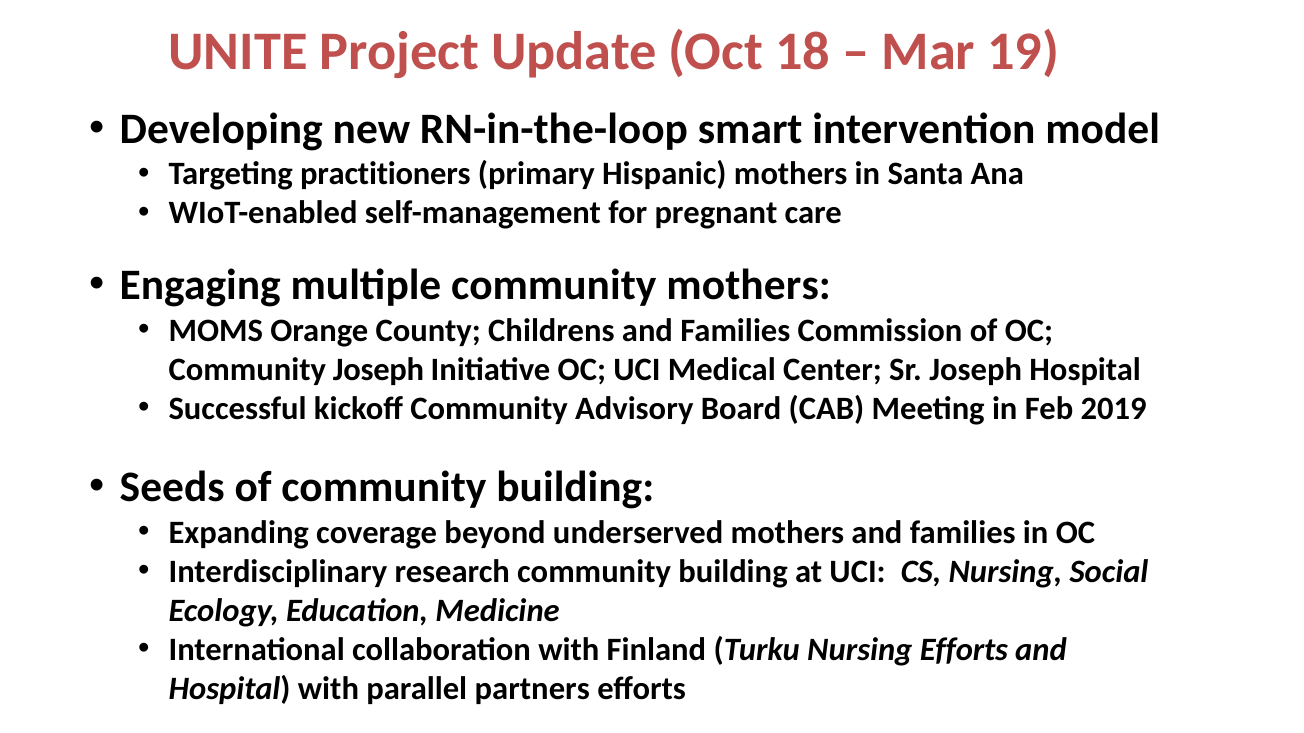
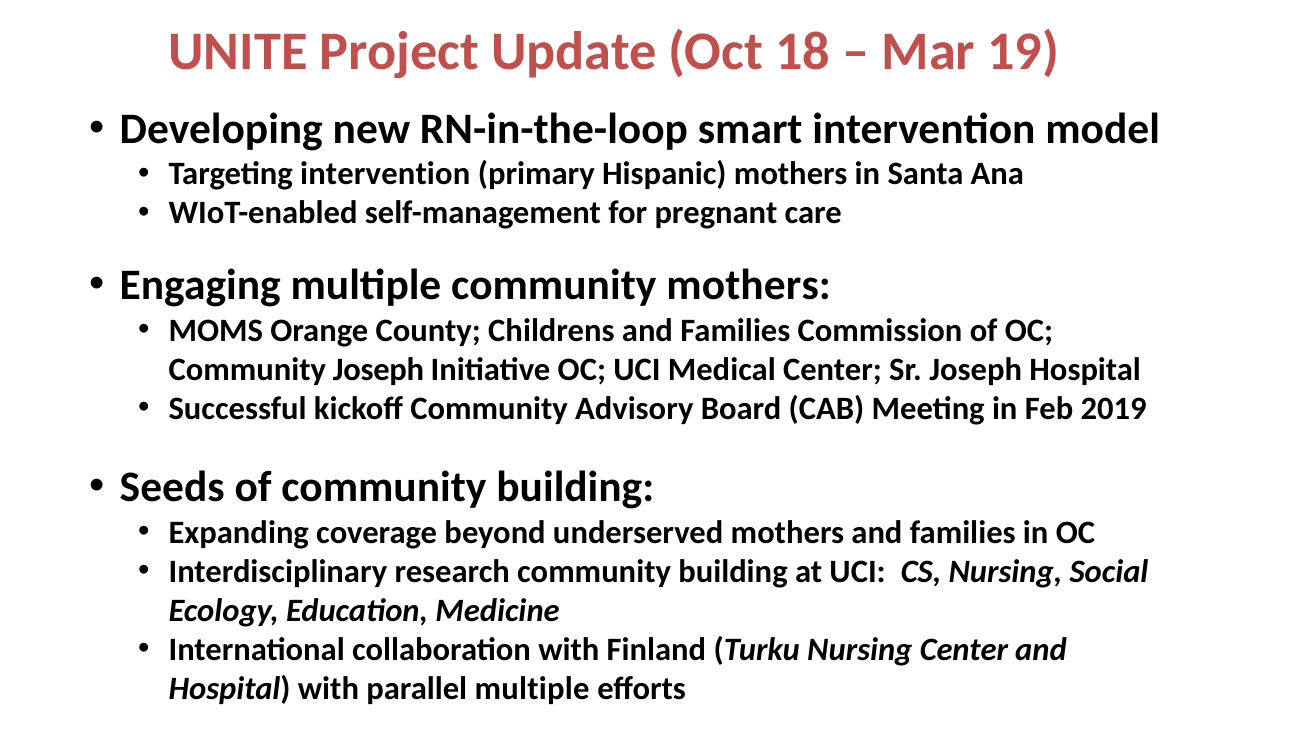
Targeting practitioners: practitioners -> intervention (385, 174)
Nursing Efforts: Efforts -> Center (964, 650)
parallel partners: partners -> multiple (532, 689)
